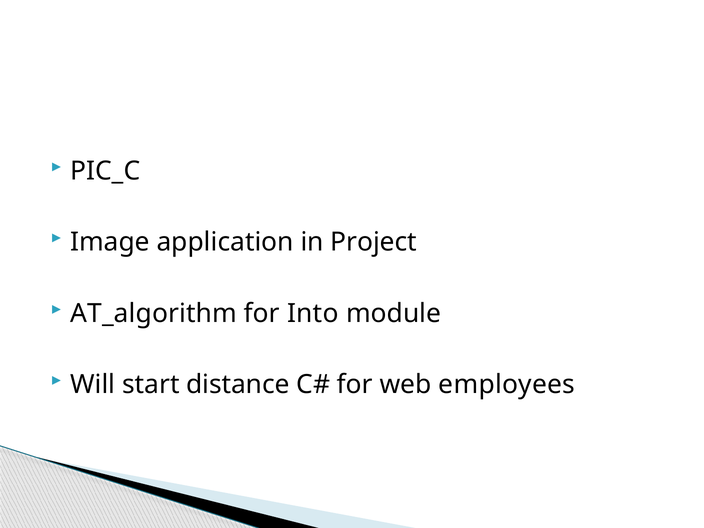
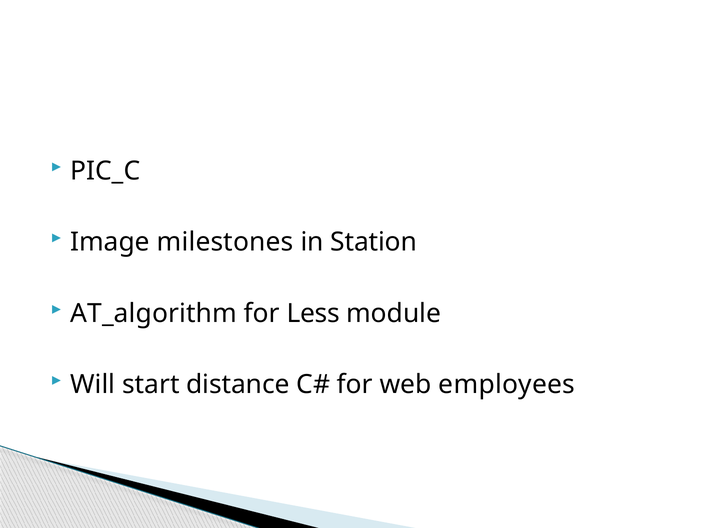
application: application -> milestones (225, 242)
Project: Project -> Station (374, 242)
Into: Into -> Less (313, 313)
